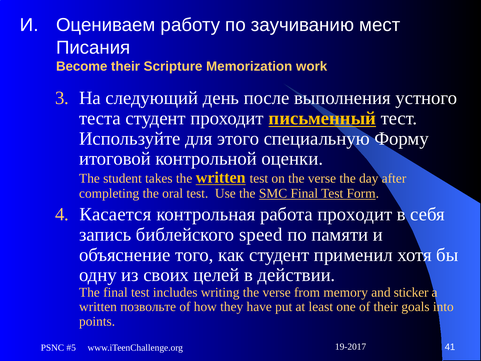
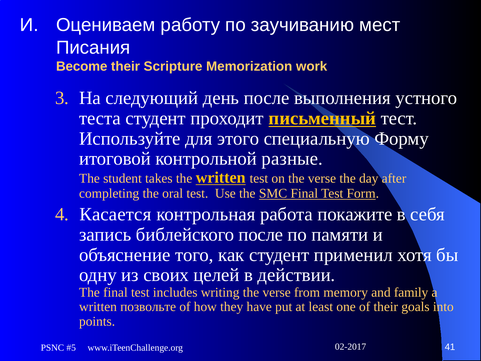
оценки: оценки -> разные (292, 159)
работа проходит: проходит -> покажите (355, 214)
библейского speed: speed -> после (261, 235)
sticker: sticker -> family (411, 292)
19-2017: 19-2017 -> 02-2017 (351, 346)
